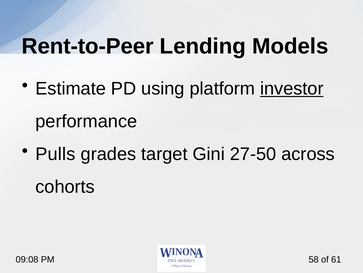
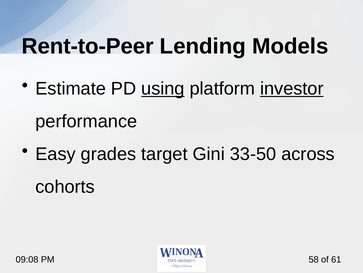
using underline: none -> present (163, 88)
Pulls: Pulls -> Easy (56, 154)
27-50: 27-50 -> 33-50 (253, 154)
